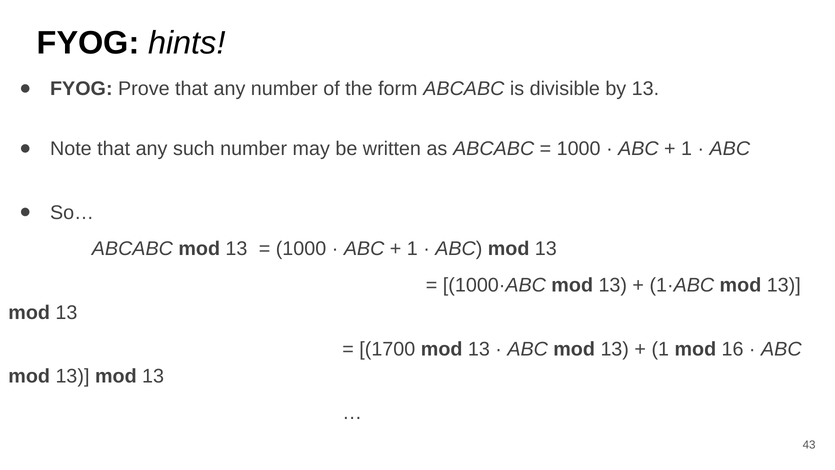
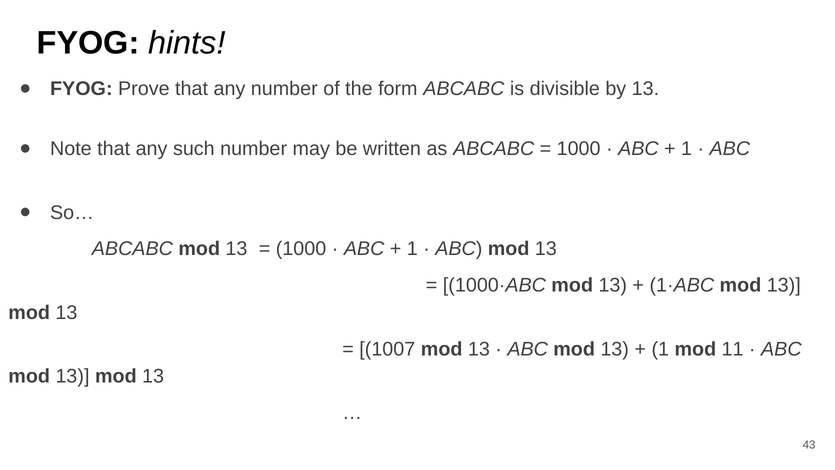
1700: 1700 -> 1007 (387, 349)
16: 16 -> 11 (733, 349)
